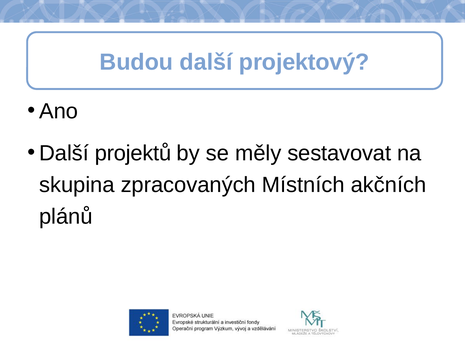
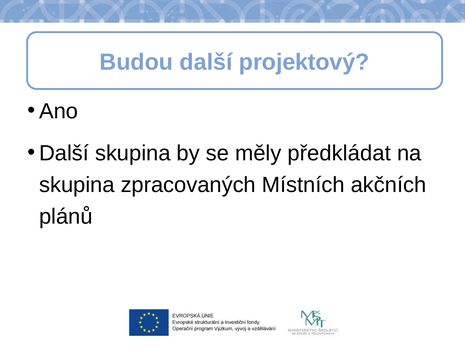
Další projektů: projektů -> skupina (133, 153)
sestavovat: sestavovat -> předkládat (339, 153)
